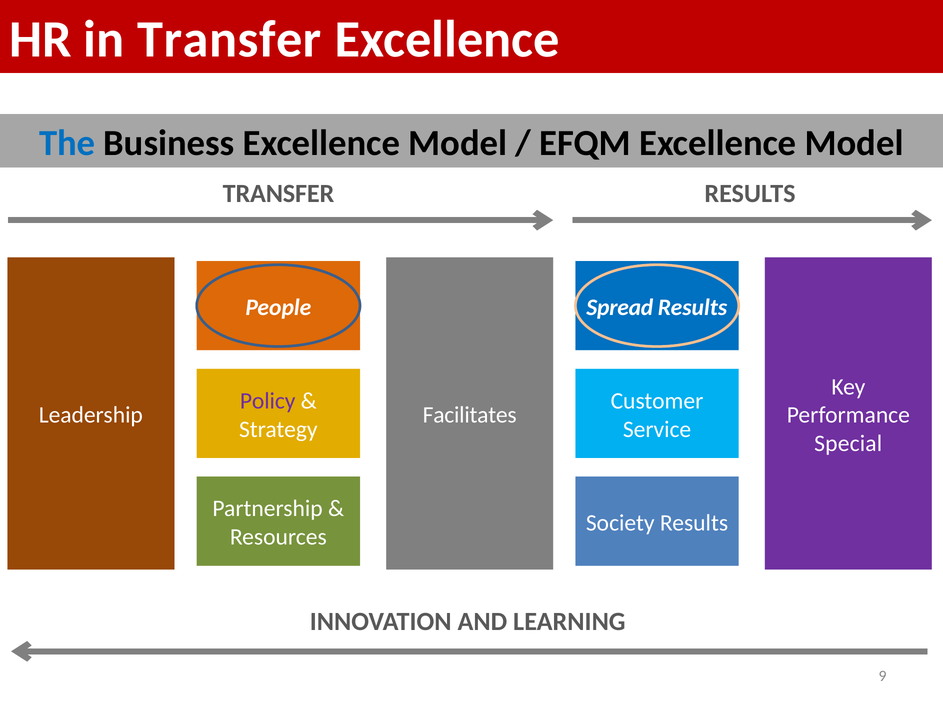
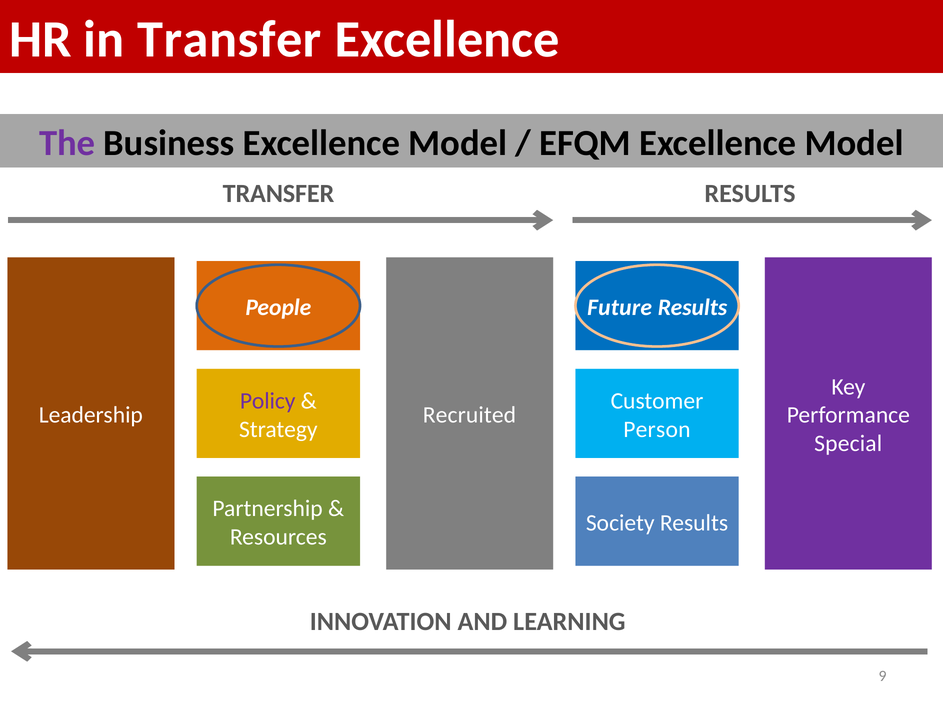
The colour: blue -> purple (67, 143)
Spread: Spread -> Future (620, 307)
Facilitates: Facilitates -> Recruited (469, 415)
Service: Service -> Person (657, 429)
